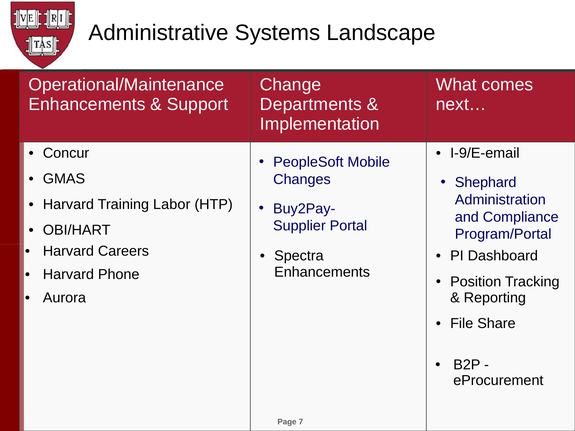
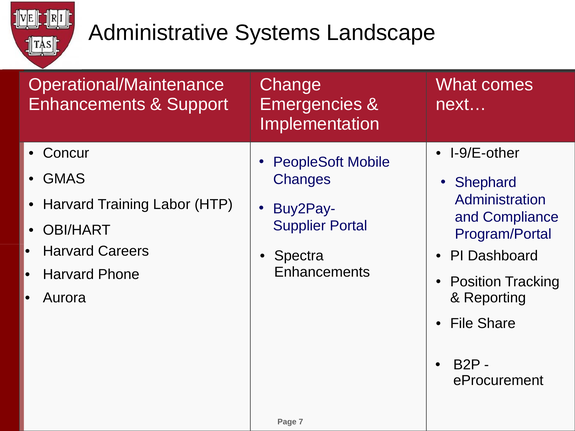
Departments: Departments -> Emergencies (311, 105)
I-9/E-email: I-9/E-email -> I-9/E-other (485, 153)
